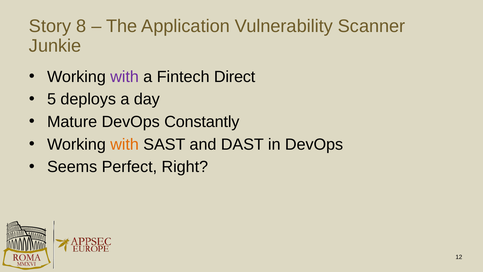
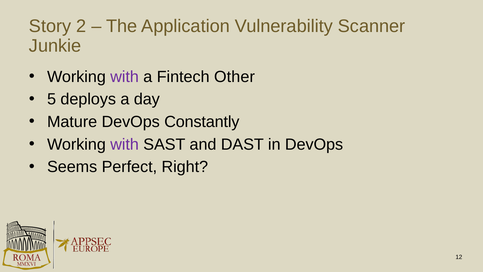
8: 8 -> 2 (81, 26)
Direct: Direct -> Other (234, 77)
with colour: orange -> purple (125, 144)
